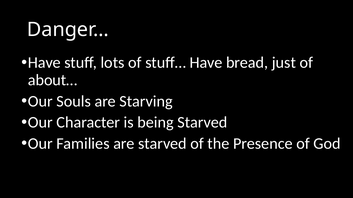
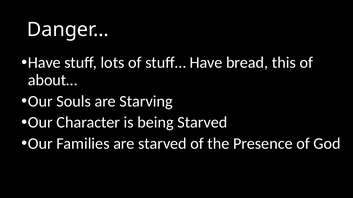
just: just -> this (284, 63)
